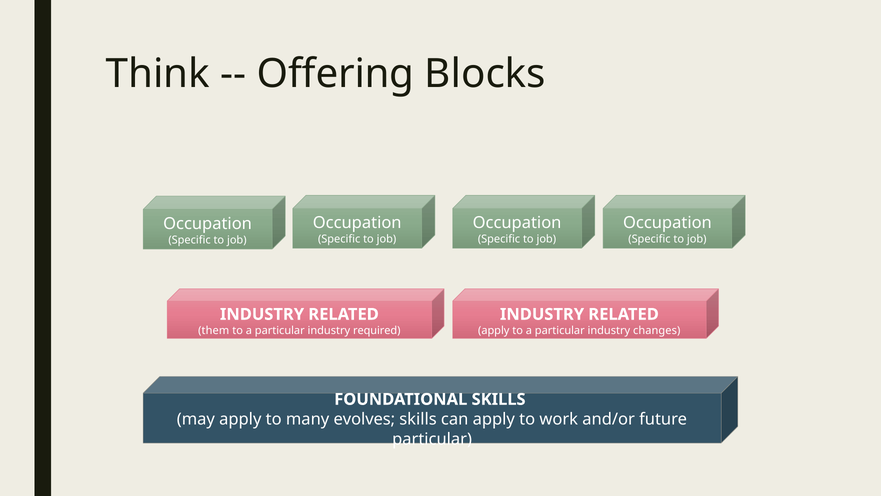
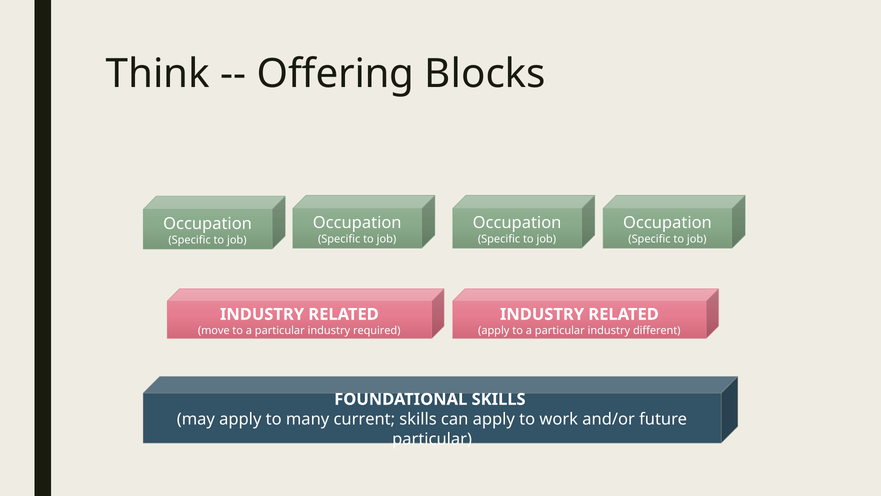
them: them -> move (214, 330)
changes: changes -> different (657, 330)
evolves: evolves -> current (364, 419)
